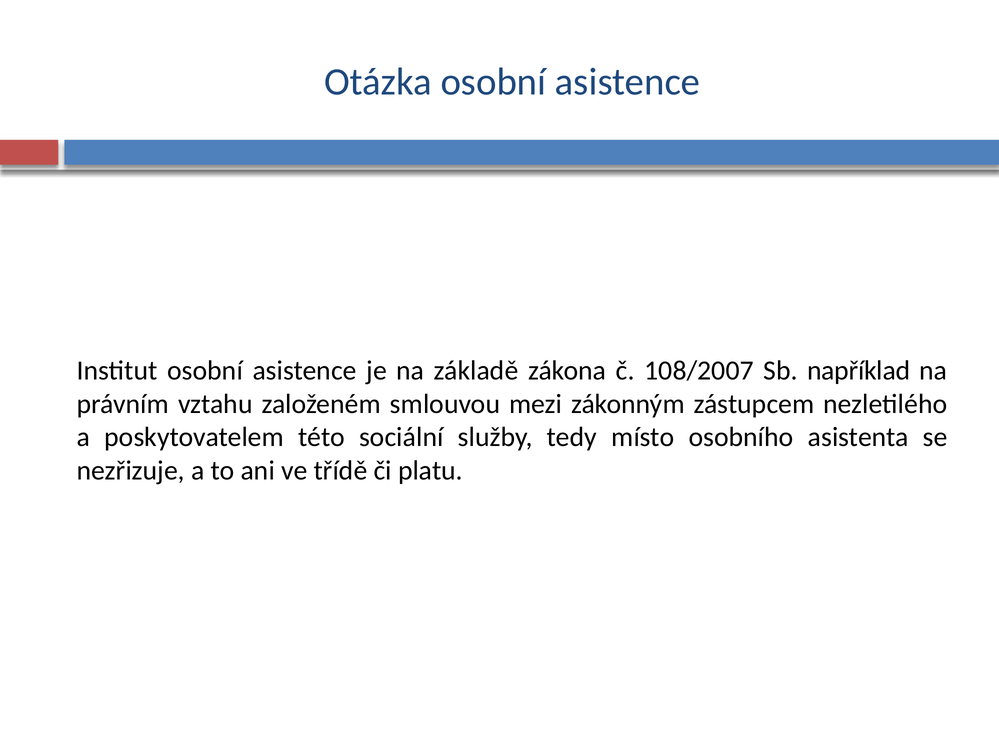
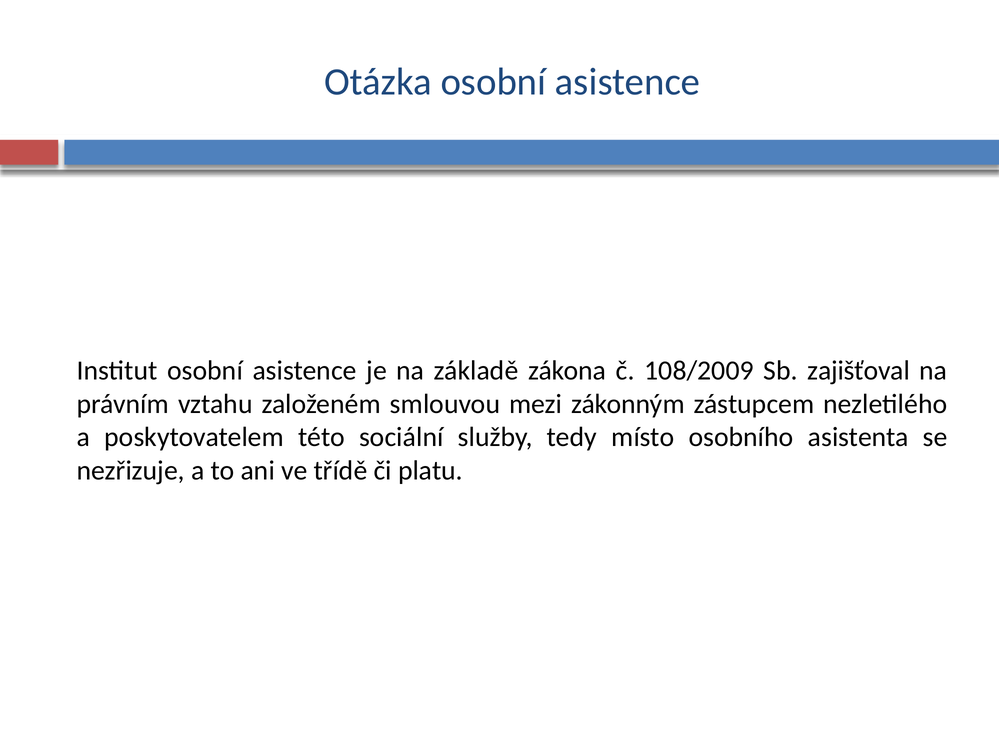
108/2007: 108/2007 -> 108/2009 (699, 371)
například: například -> zajišťoval (859, 371)
